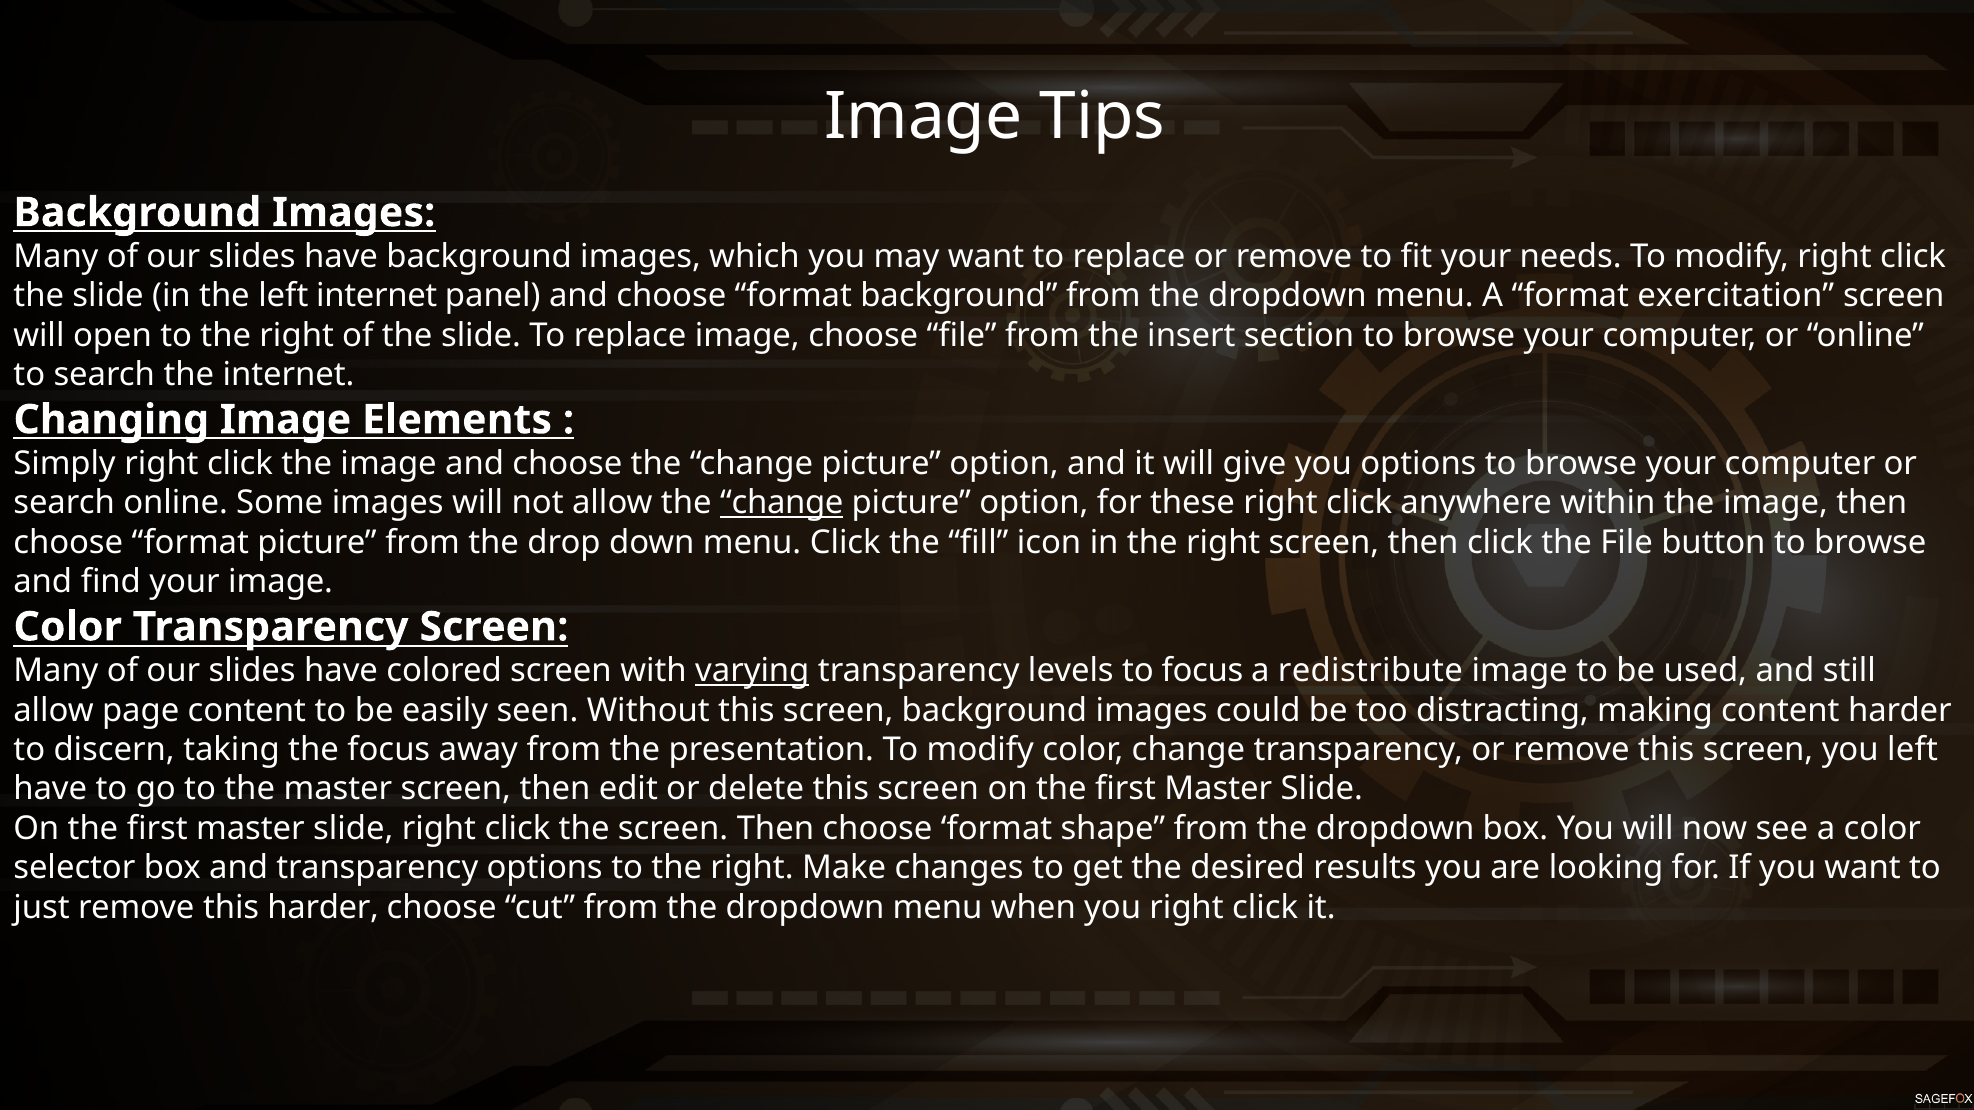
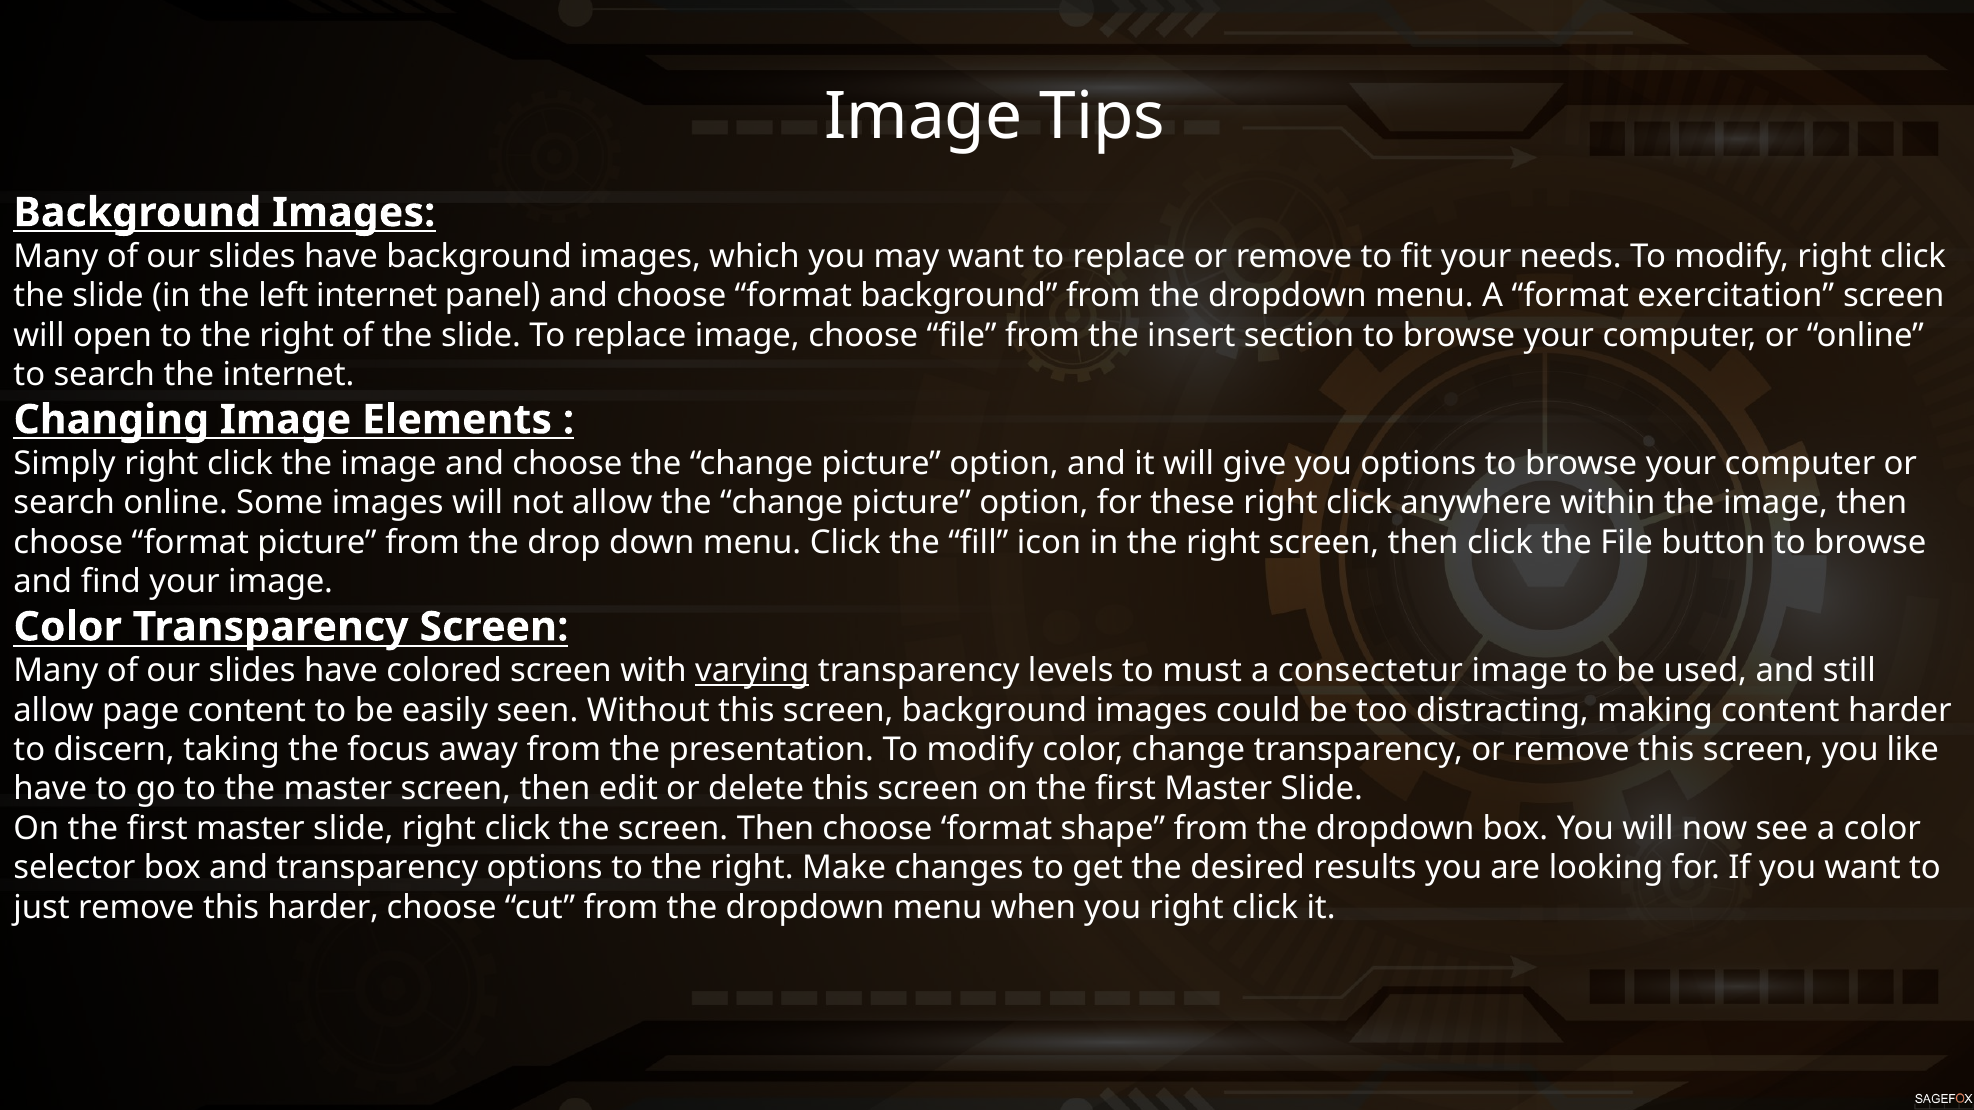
change underline: present -> none (782, 503)
to focus: focus -> must (1202, 671)
redistribute: redistribute -> consectetur (1370, 671)
you left: left -> like (1913, 750)
